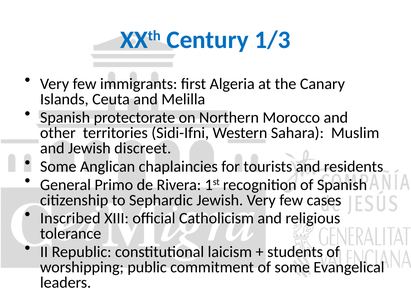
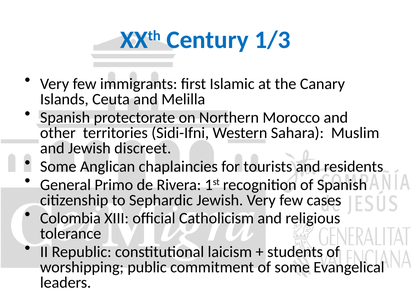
Algeria: Algeria -> Islamic (232, 84)
Inscribed: Inscribed -> Colombia (70, 219)
